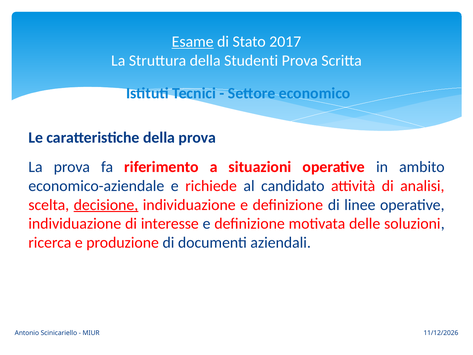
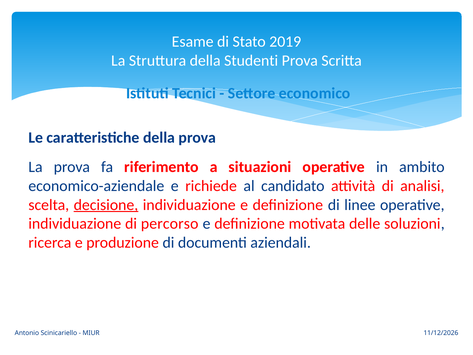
Esame underline: present -> none (193, 42)
2017: 2017 -> 2019 (285, 42)
interesse: interesse -> percorso (170, 224)
